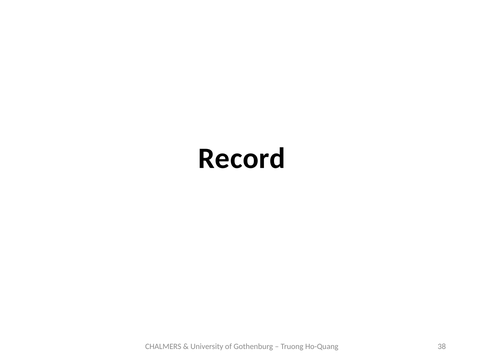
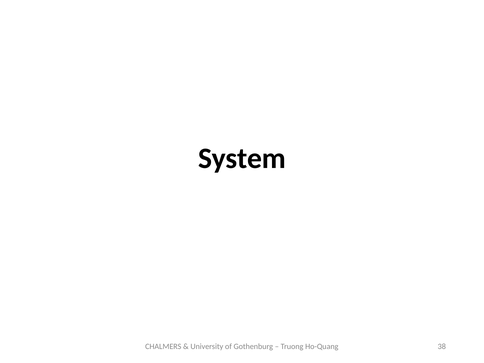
Record: Record -> System (242, 159)
